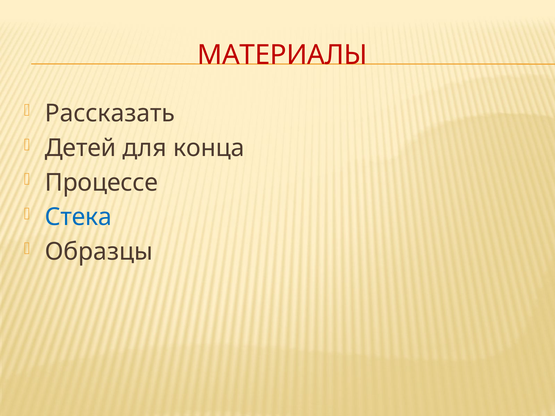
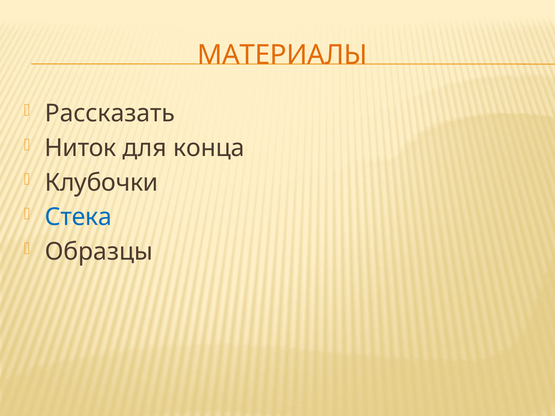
МАТЕРИАЛЫ colour: red -> orange (282, 55)
Детей: Детей -> Ниток (80, 148)
Процессе: Процессе -> Клубочки (102, 183)
